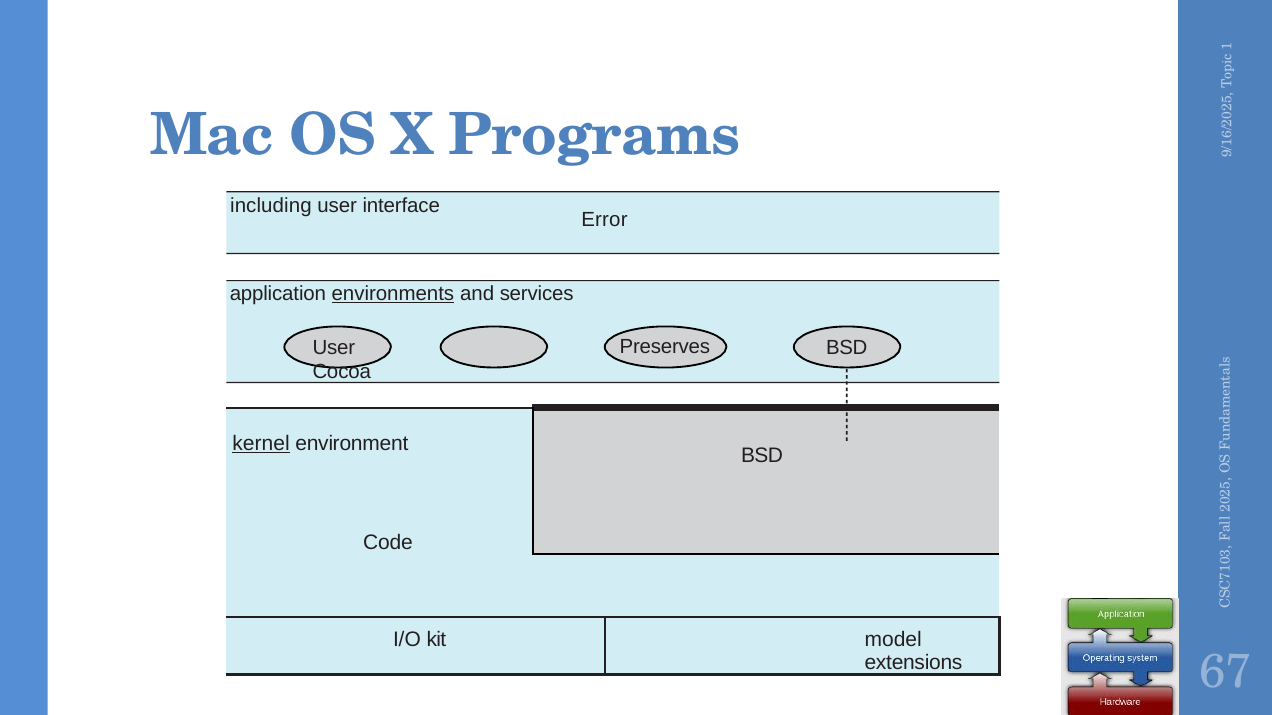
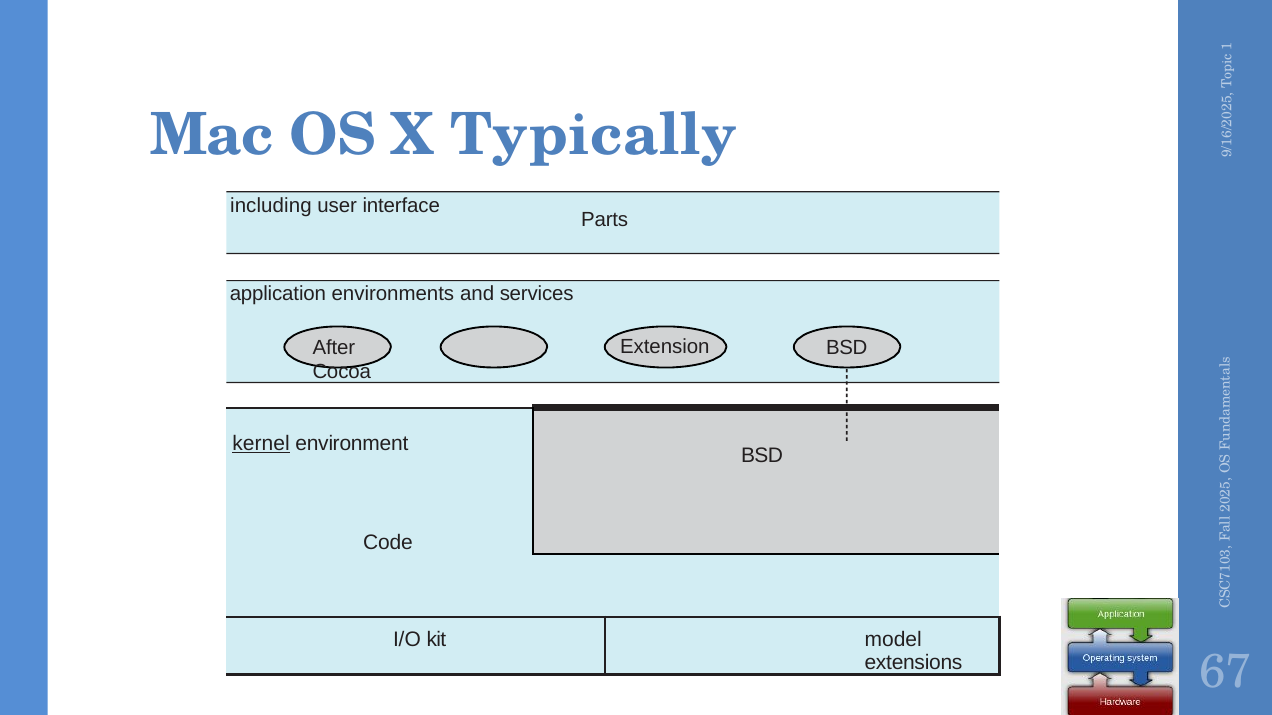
Programs: Programs -> Typically (594, 135)
Error: Error -> Parts (605, 220)
environments underline: present -> none (393, 294)
Preserves: Preserves -> Extension (665, 347)
User: User -> After (334, 348)
